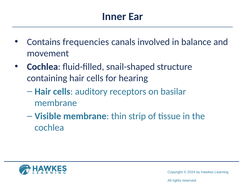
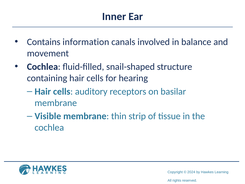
frequencies: frequencies -> information (86, 42)
